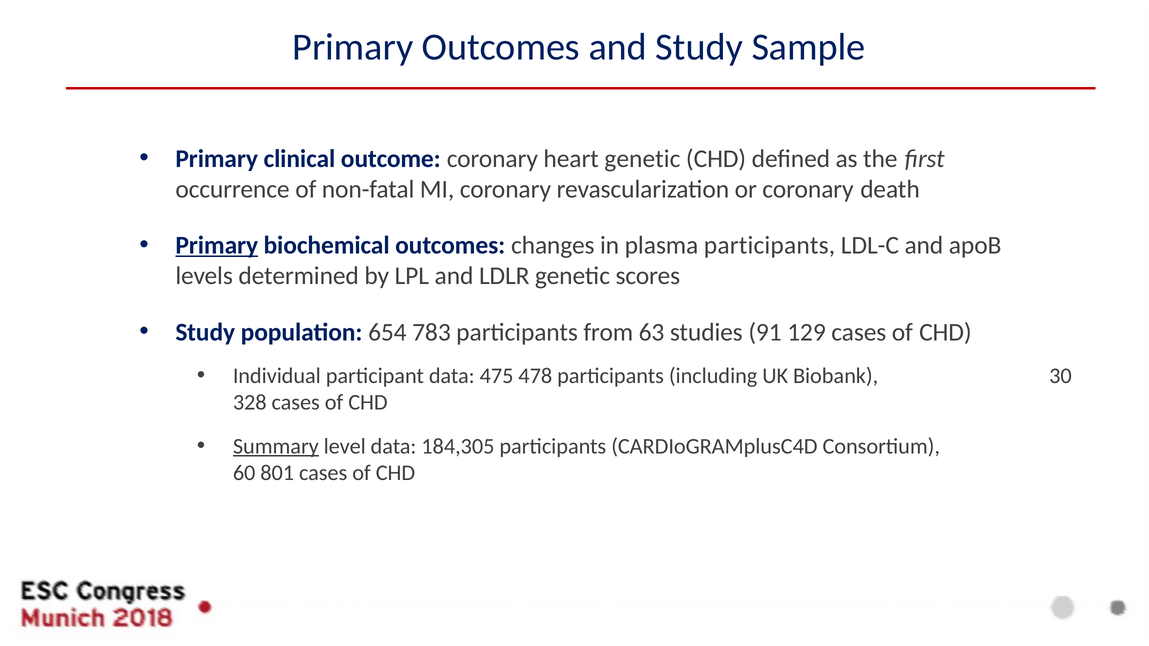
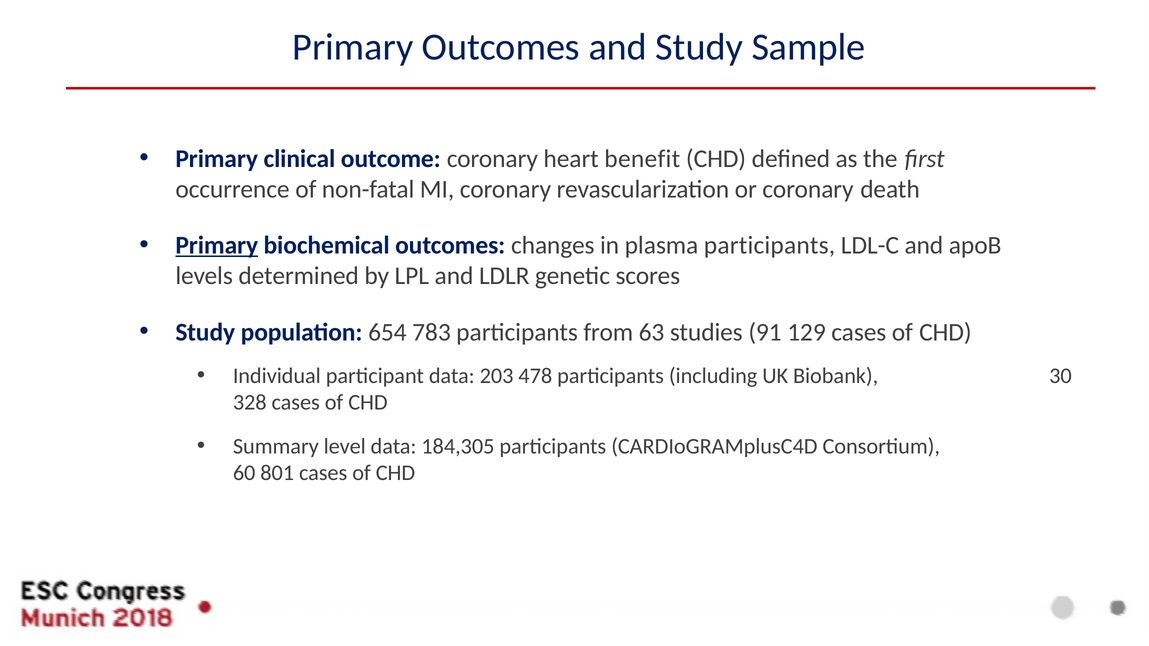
heart genetic: genetic -> benefit (642, 159)
475: 475 -> 203 (497, 376)
Summary underline: present -> none (276, 446)
